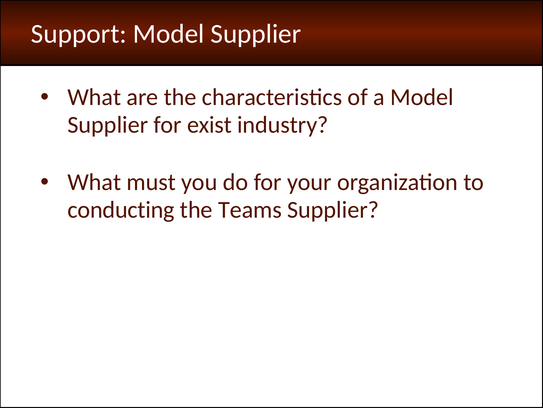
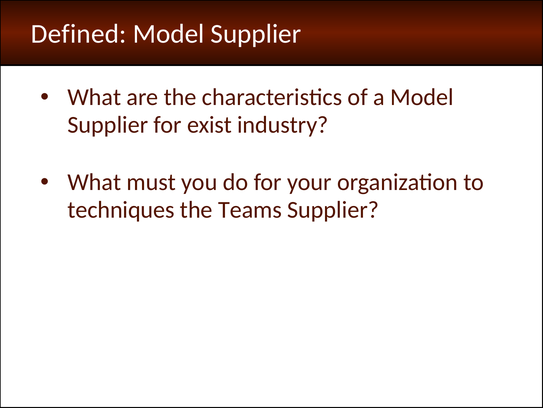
Support: Support -> Defined (79, 34)
conducting: conducting -> techniques (121, 209)
